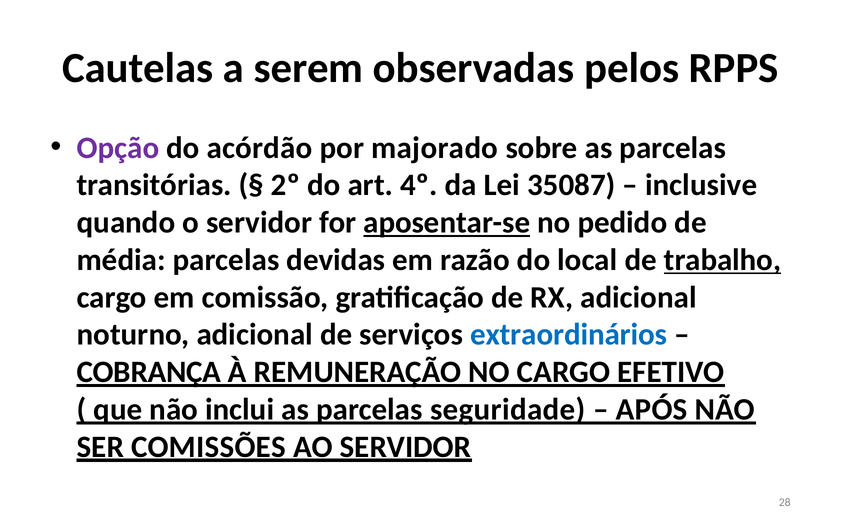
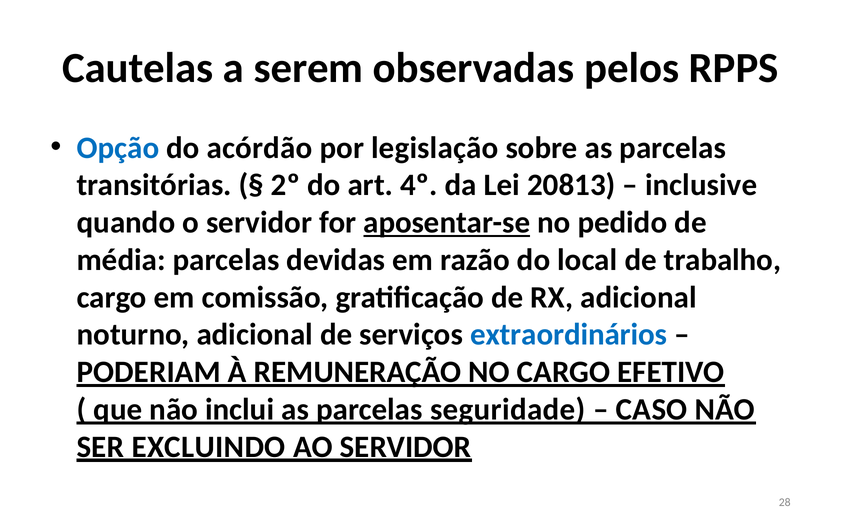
Opção colour: purple -> blue (118, 148)
majorado: majorado -> legislação (435, 148)
35087: 35087 -> 20813 (571, 185)
trabalho underline: present -> none (722, 260)
COBRANÇA: COBRANÇA -> PODERIAM (149, 372)
APÓS: APÓS -> CASO (652, 409)
COMISSÕES: COMISSÕES -> EXCLUINDO (209, 447)
